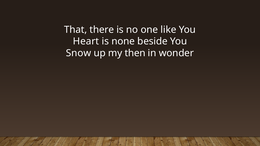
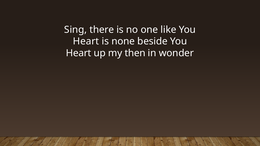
That: That -> Sing (76, 30)
Snow: Snow -> Heart (79, 53)
